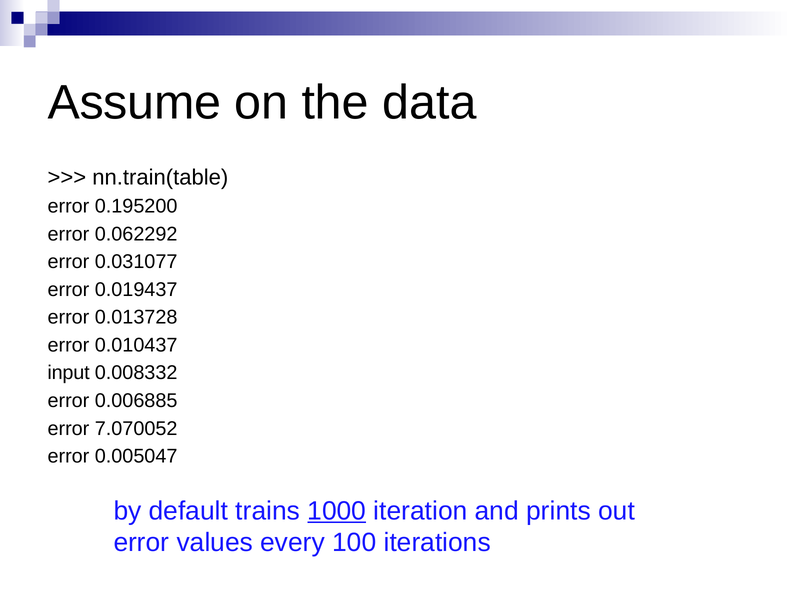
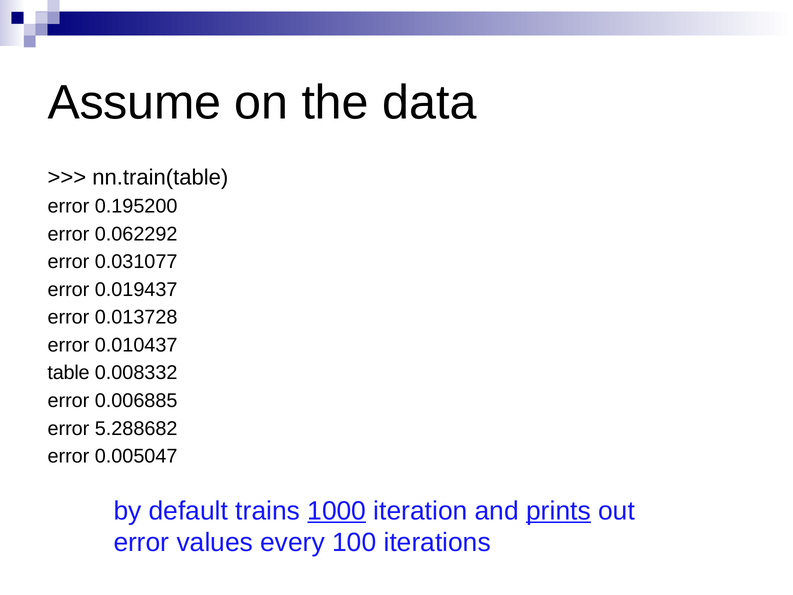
input: input -> table (69, 373)
7.070052: 7.070052 -> 5.288682 (136, 428)
prints underline: none -> present (558, 511)
